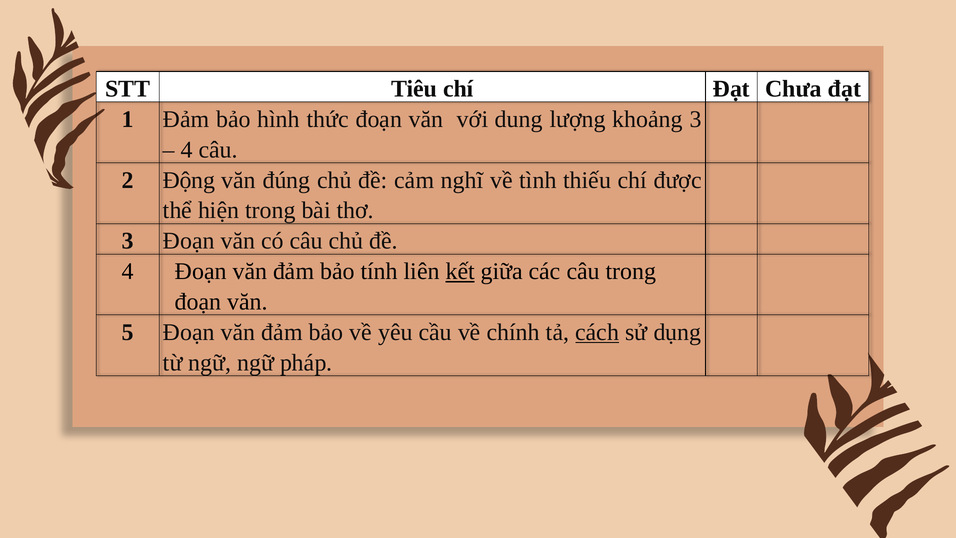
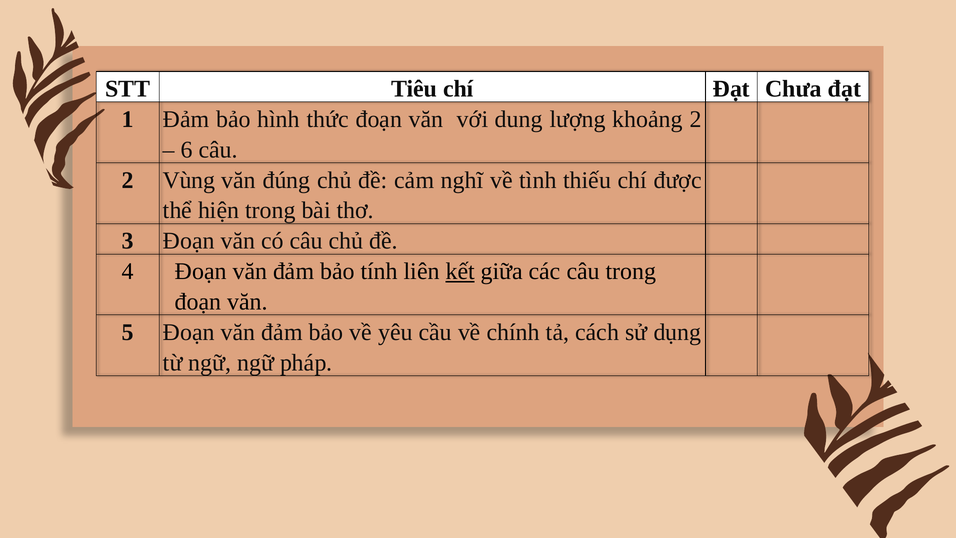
khoảng 3: 3 -> 2 (696, 119)
4: 4 -> 6 (187, 150)
Động: Động -> Vùng (189, 180)
cách underline: present -> none (597, 332)
